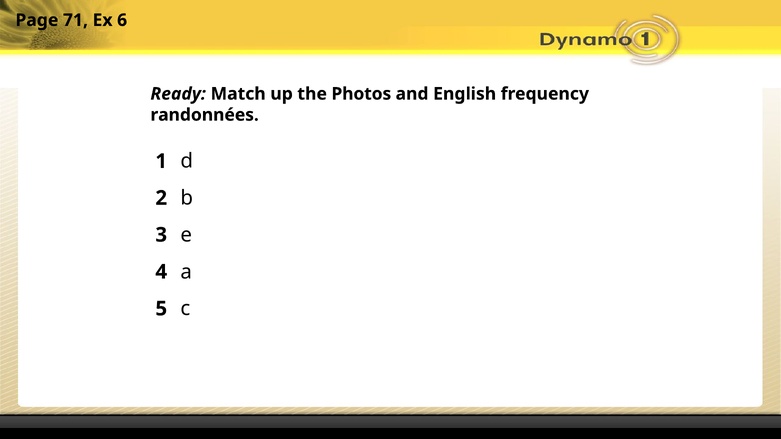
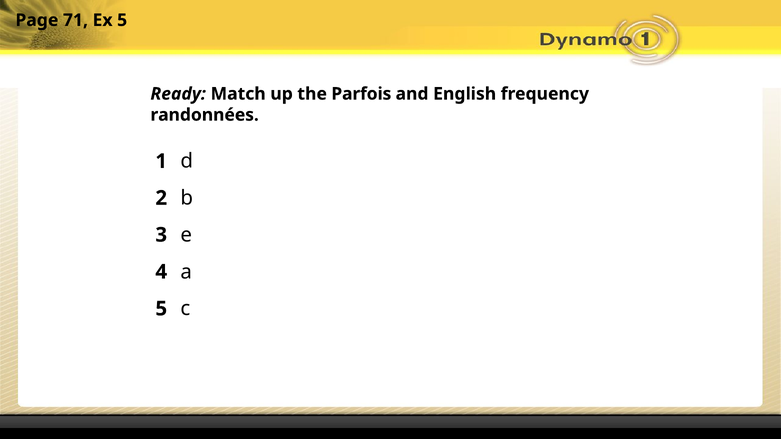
6: 6 -> 5 (122, 20)
Photos: Photos -> Parfois (361, 94)
